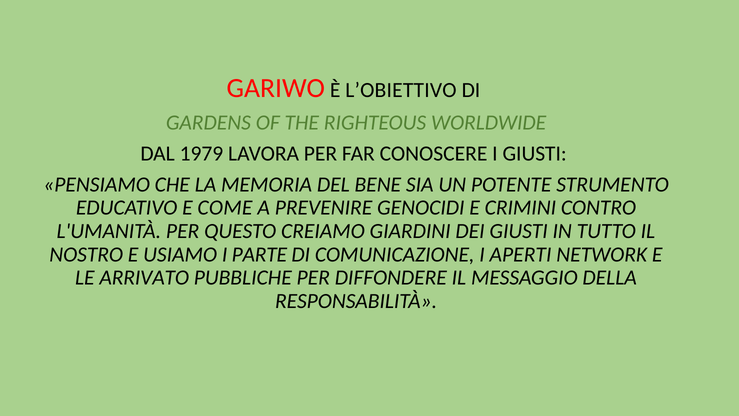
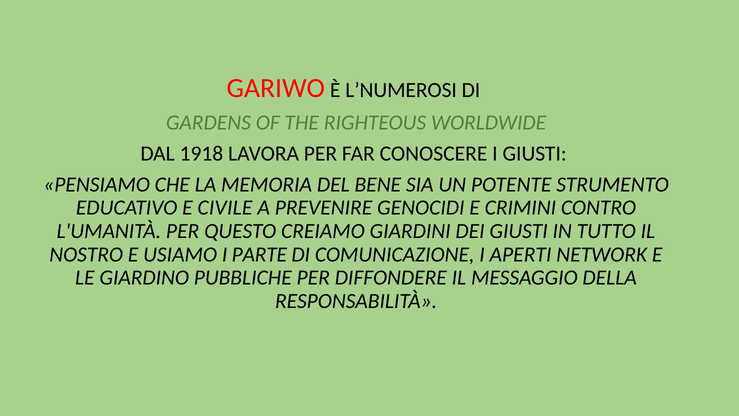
L’OBIETTIVO: L’OBIETTIVO -> L’NUMEROSI (401, 90)
1979: 1979 -> 1918 (201, 154)
COME: COME -> CIVILE (225, 208)
ARRIVATO: ARRIVATO -> GIARDINO (144, 277)
